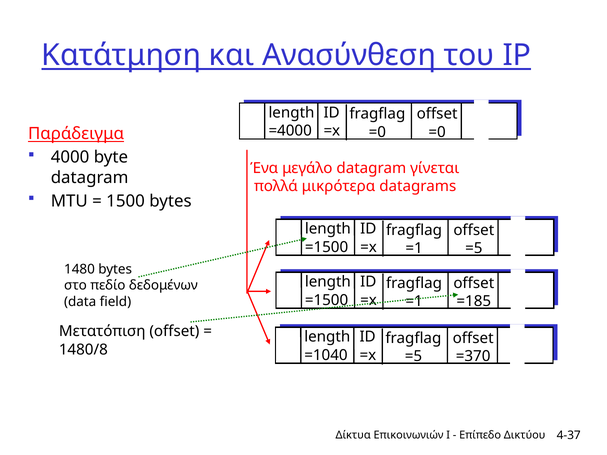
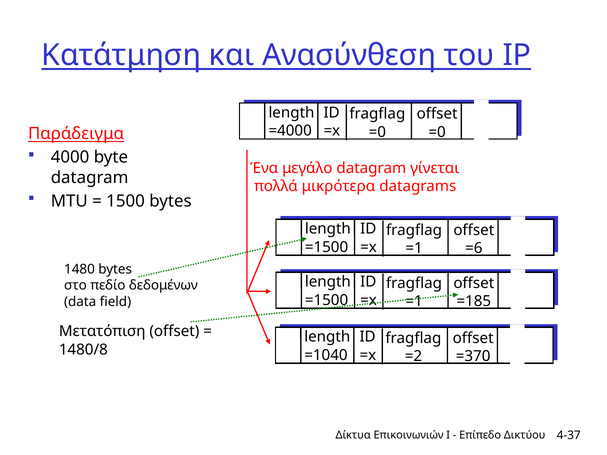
=5: =5 -> =6 (474, 248)
=5: =5 -> =2 (413, 357)
